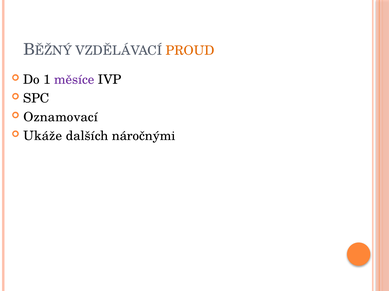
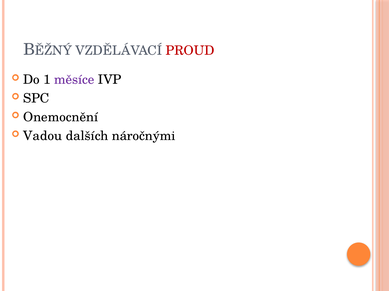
PROUD colour: orange -> red (190, 51)
Oznamovací: Oznamovací -> Onemocnění (61, 118)
Ukáže: Ukáže -> Vadou (43, 136)
